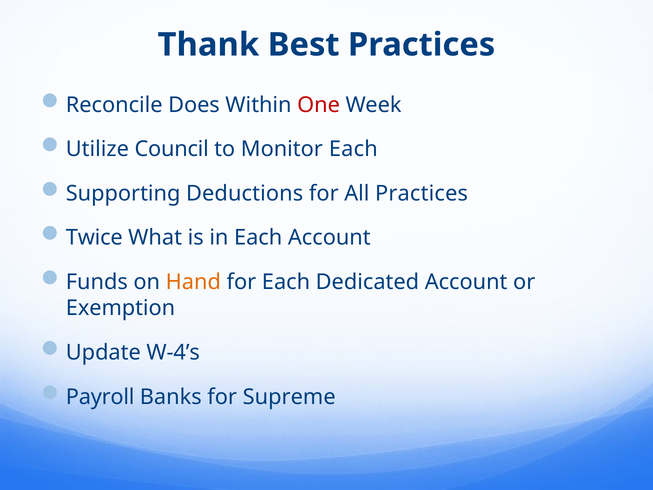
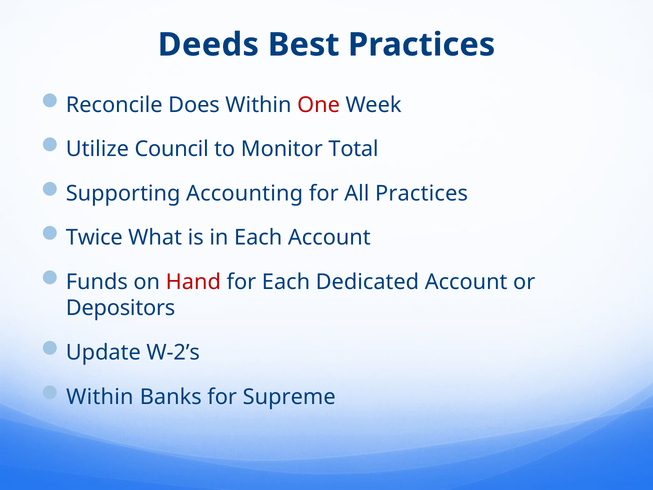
Thank: Thank -> Deeds (208, 45)
Monitor Each: Each -> Total (354, 149)
Deductions: Deductions -> Accounting (245, 193)
Hand colour: orange -> red (193, 282)
Exemption: Exemption -> Depositors (121, 308)
W-4’s: W-4’s -> W-2’s (173, 352)
Payroll: Payroll -> Within (100, 397)
